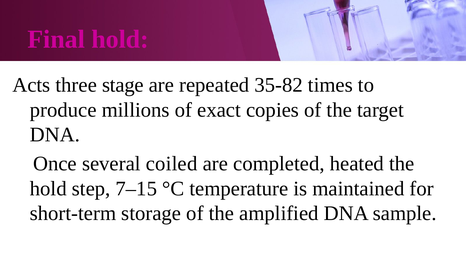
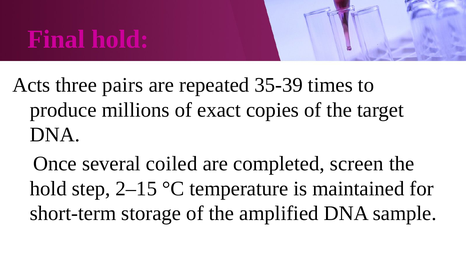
stage: stage -> pairs (123, 85)
35-82: 35-82 -> 35-39 (279, 85)
heated: heated -> screen (357, 164)
7–15: 7–15 -> 2–15 (136, 189)
